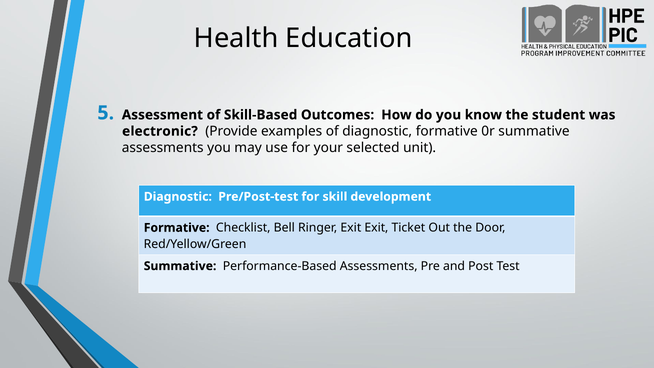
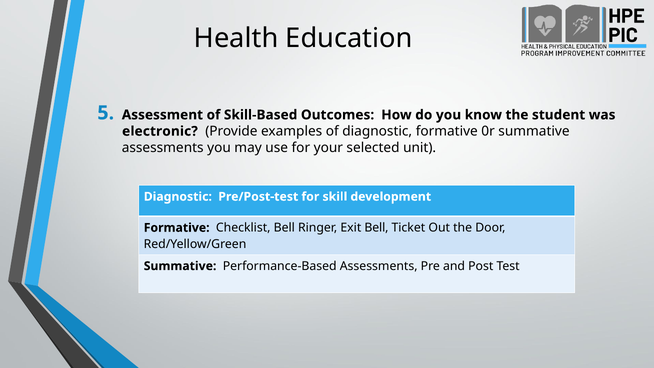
Exit Exit: Exit -> Bell (376, 228)
